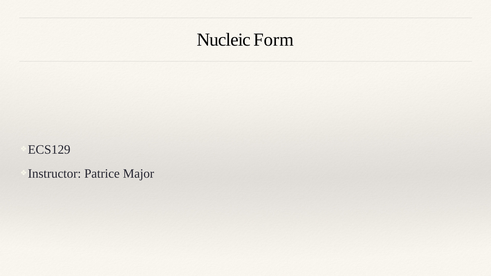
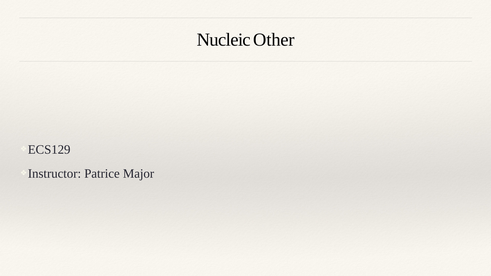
Form: Form -> Other (274, 40)
